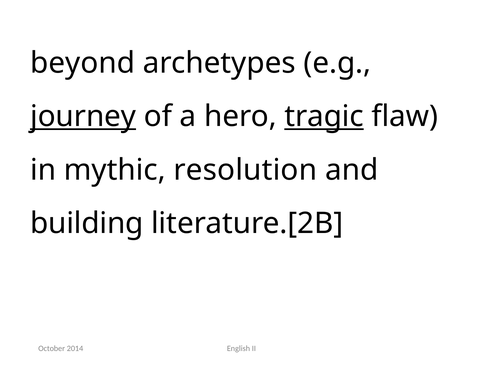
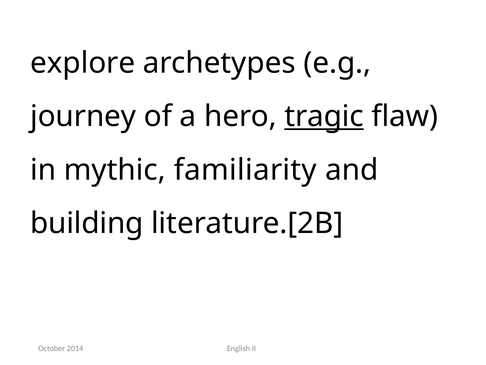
beyond: beyond -> explore (83, 63)
journey underline: present -> none (83, 116)
resolution: resolution -> familiarity (245, 170)
